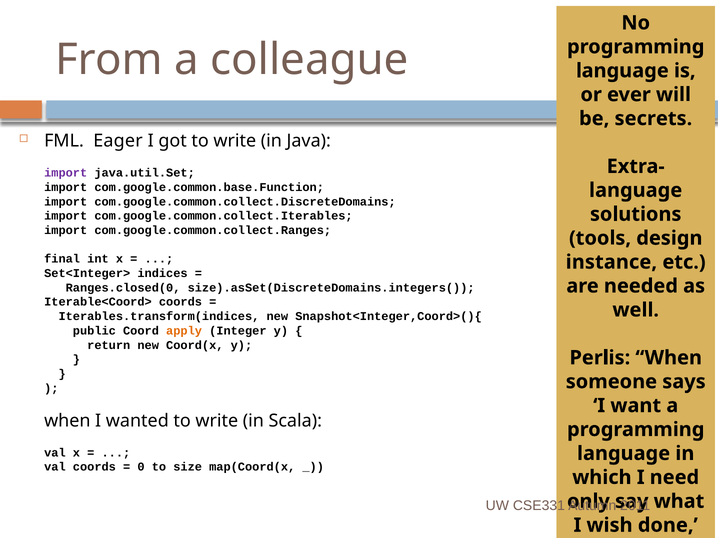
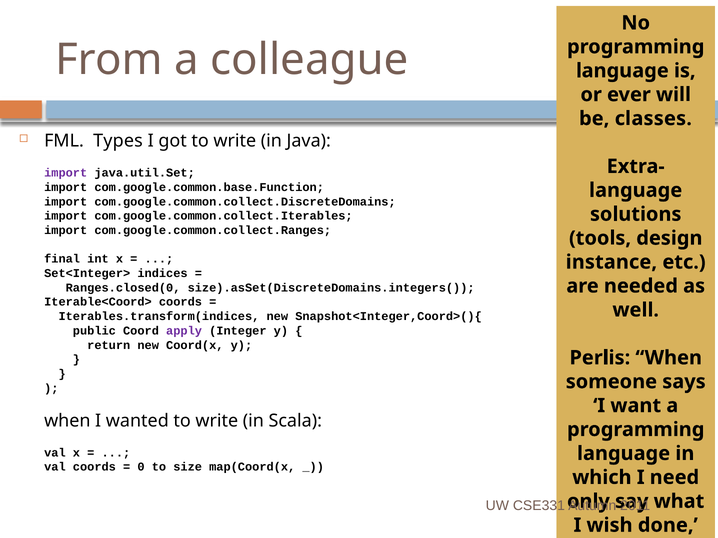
secrets: secrets -> classes (653, 119)
Eager: Eager -> Types (118, 141)
apply colour: orange -> purple (184, 331)
